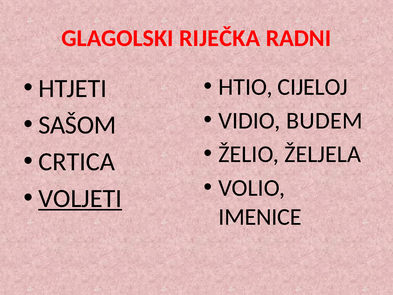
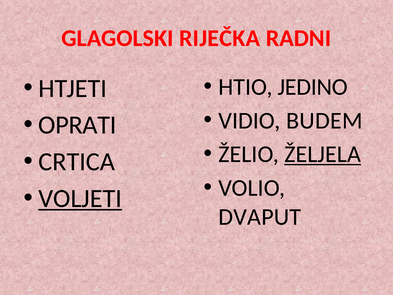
CIJELOJ: CIJELOJ -> JEDINO (313, 87)
SAŠOM: SAŠOM -> OPRATI (77, 125)
ŽELJELA underline: none -> present (323, 154)
IMENICE: IMENICE -> DVAPUT (260, 217)
